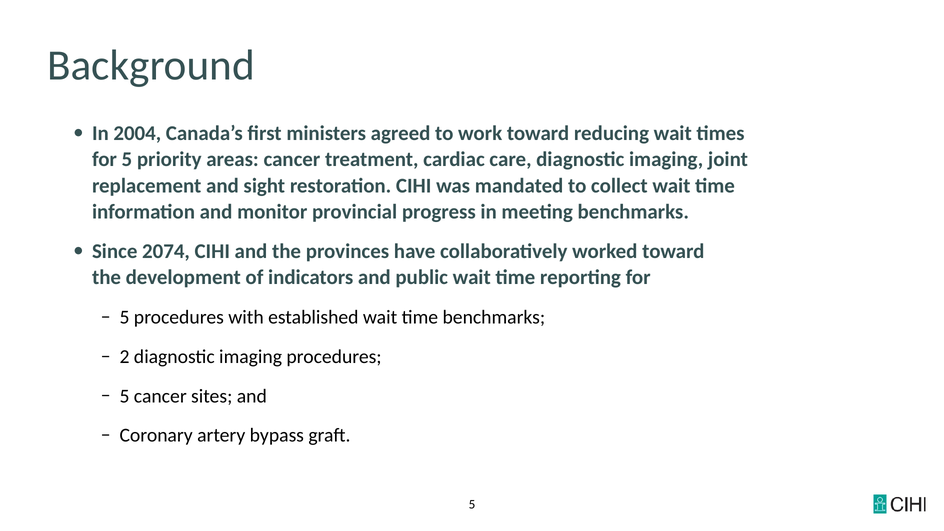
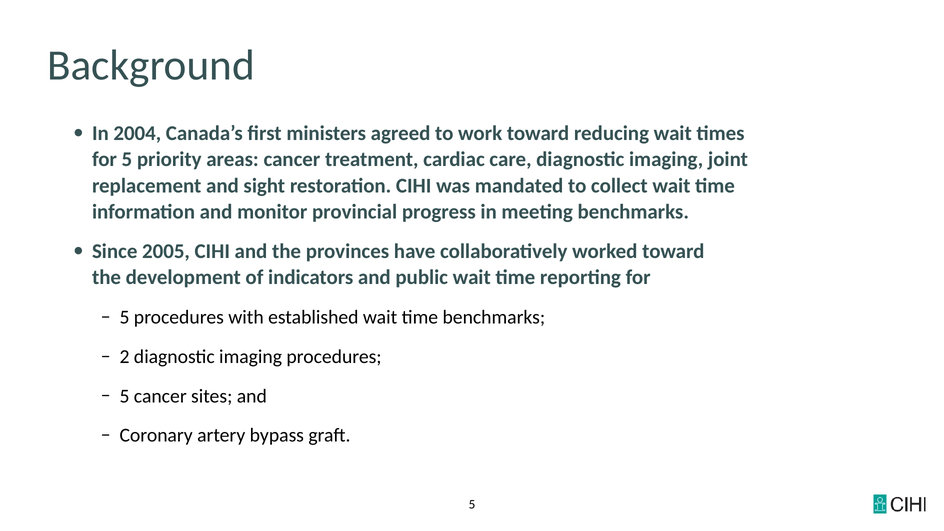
2074: 2074 -> 2005 (166, 251)
